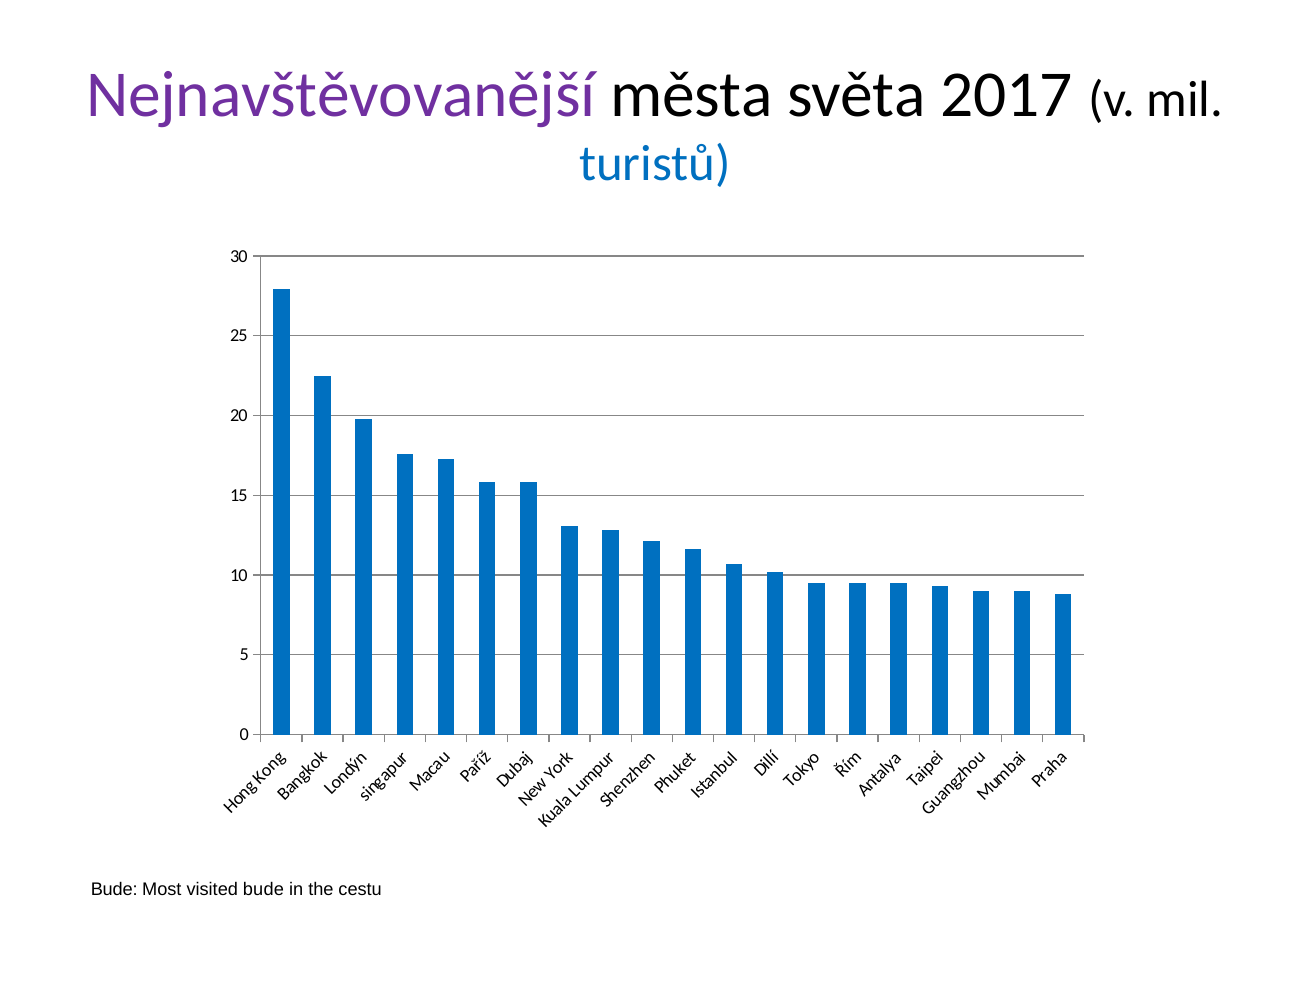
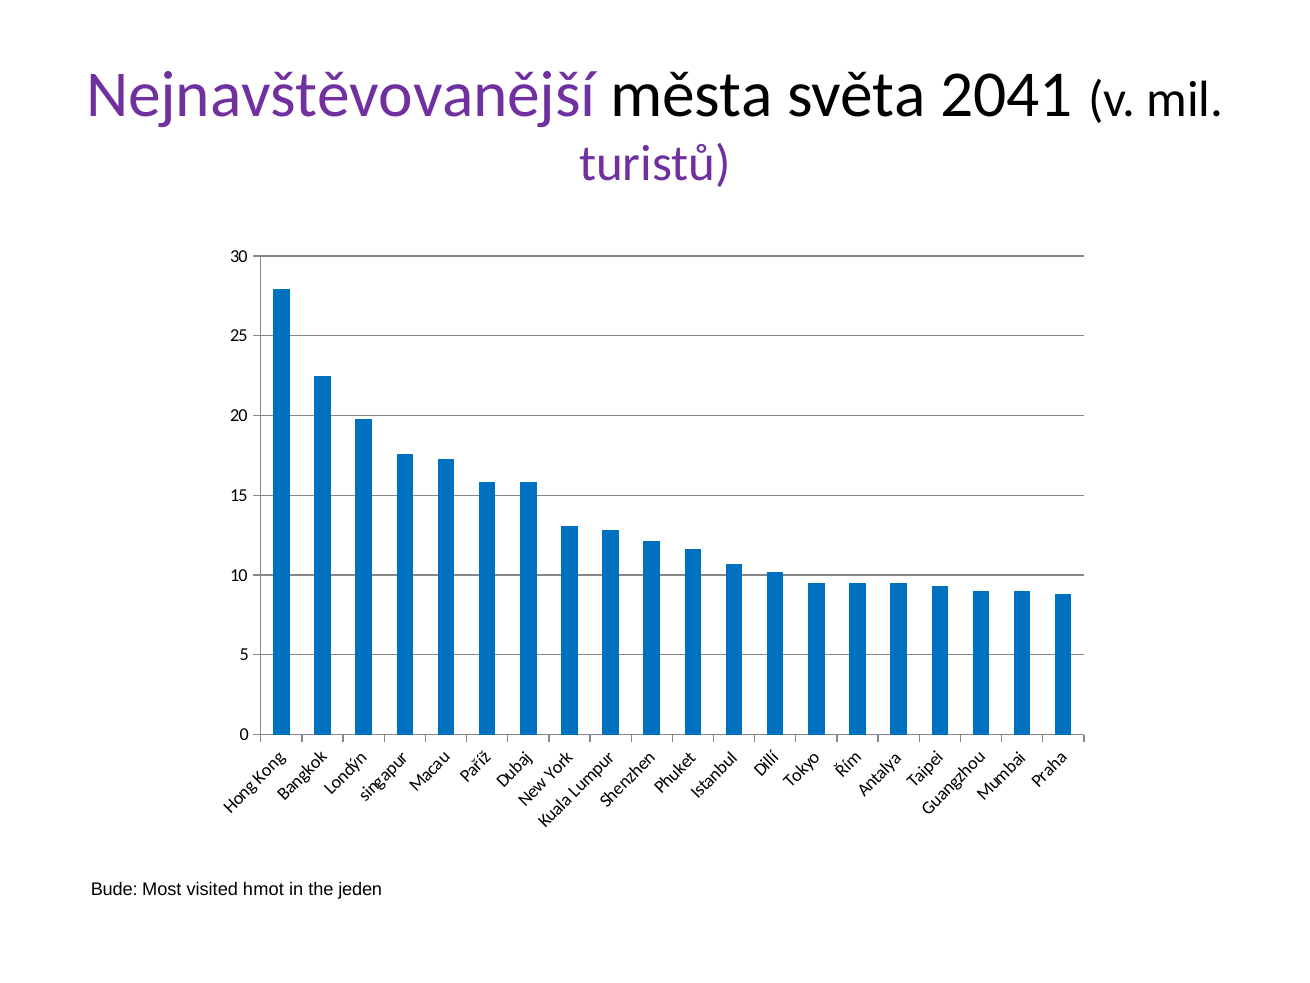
2017: 2017 -> 2041 (1006, 95)
turistů colour: blue -> purple (655, 164)
visited bude: bude -> hmot (263, 889)
cestu: cestu -> jeden (360, 889)
